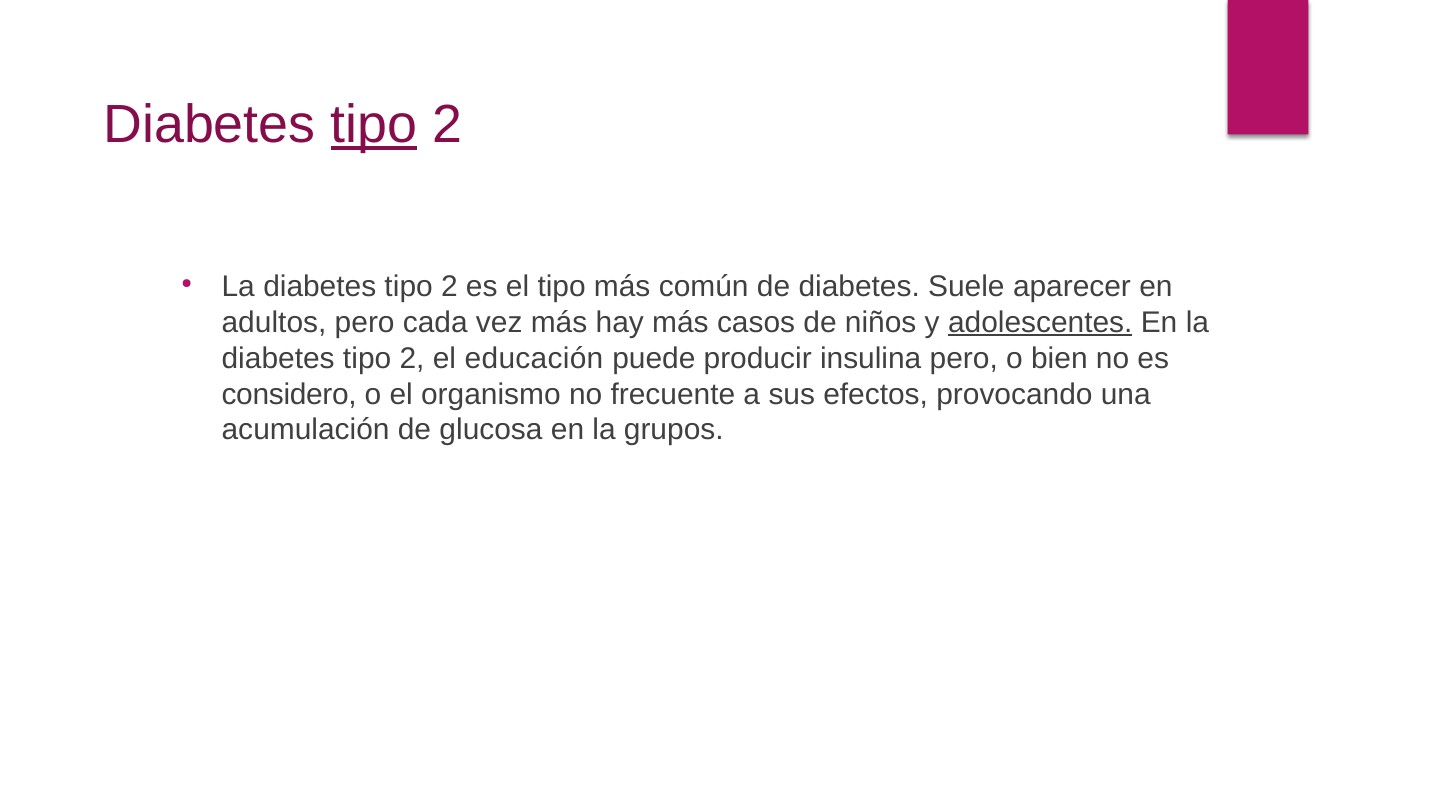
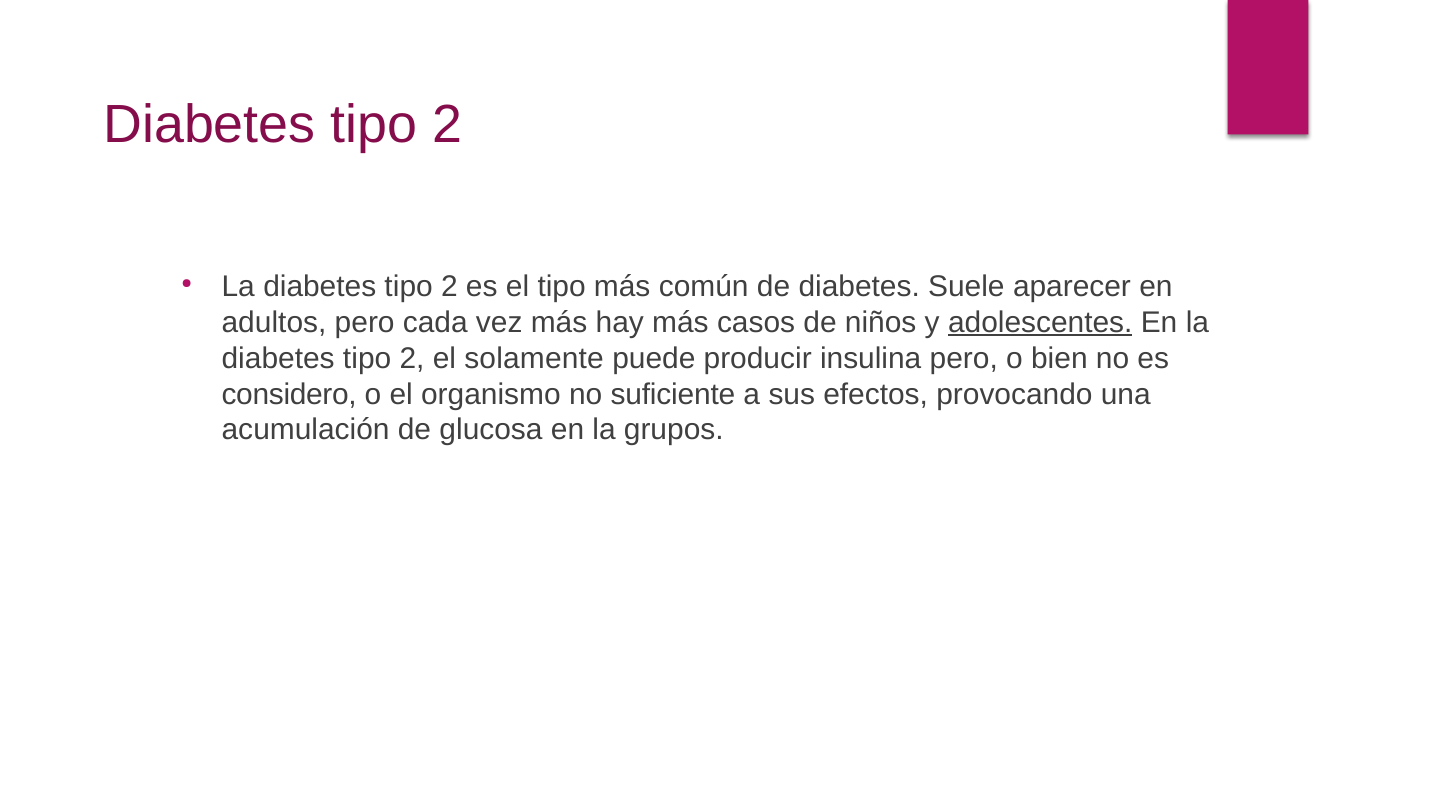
tipo underline: present -> none (374, 125)
educación: educación -> solamente (534, 359)
frecuente: frecuente -> suficiente (673, 395)
